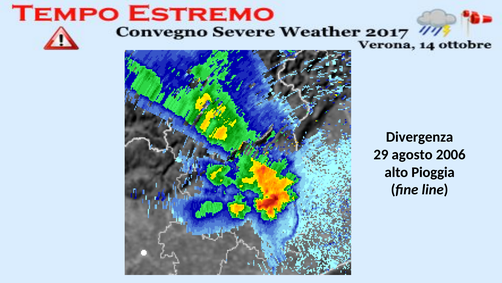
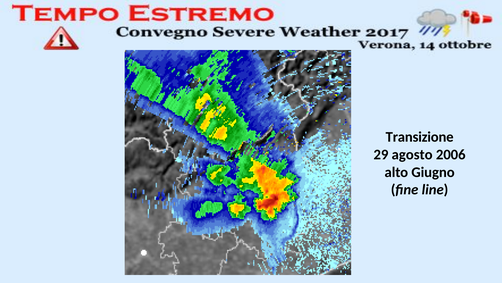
Divergenza: Divergenza -> Transizione (420, 137)
Pioggia: Pioggia -> Giugno (433, 172)
